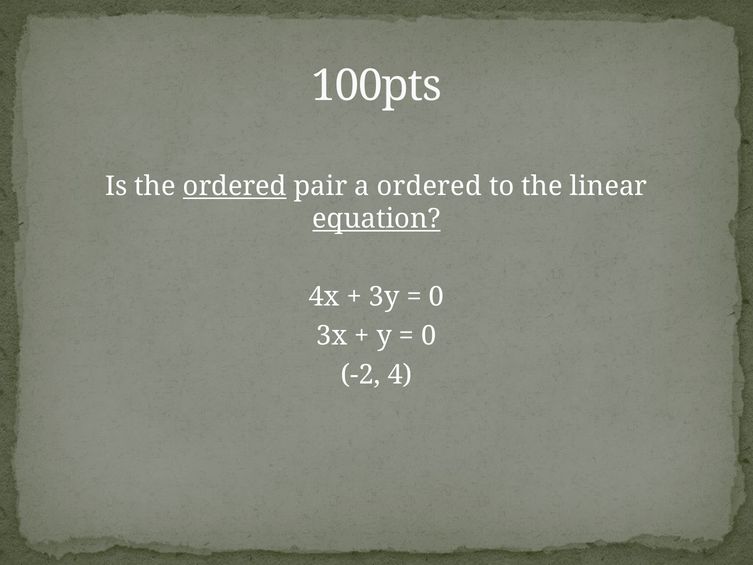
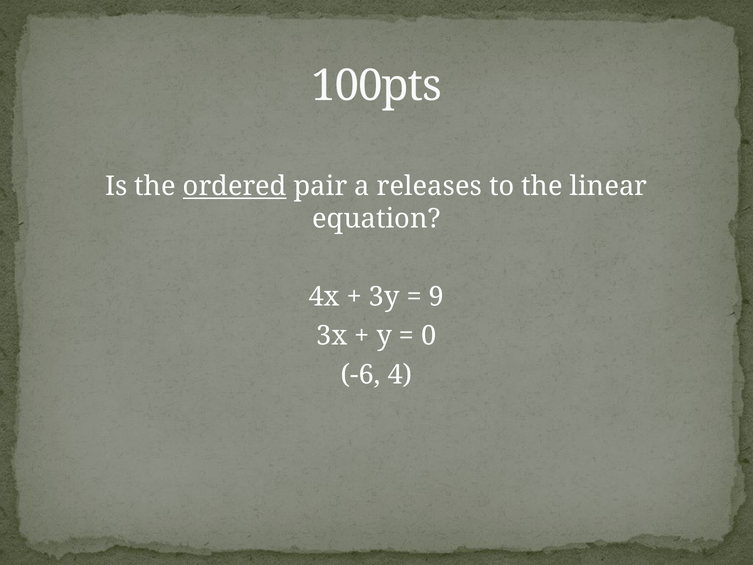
a ordered: ordered -> releases (429, 186)
equation underline: present -> none (376, 219)
0: 0 -> 9 (436, 297)
-2: -2 -> -6 (361, 374)
